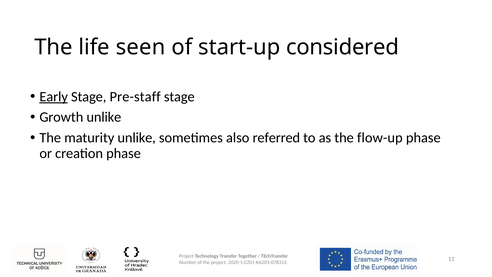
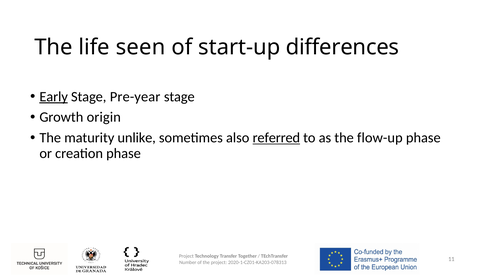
considered: considered -> differences (342, 47)
Pre-staff: Pre-staff -> Pre-year (135, 97)
Growth unlike: unlike -> origin (104, 117)
referred underline: none -> present (276, 138)
